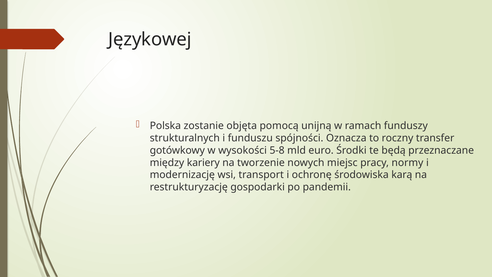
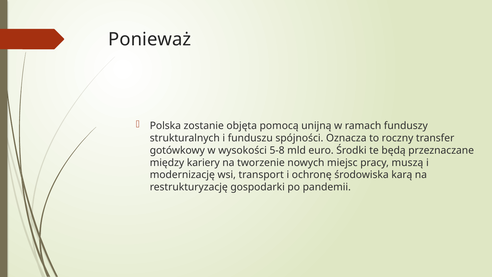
Językowej: Językowej -> Ponieważ (150, 39)
normy: normy -> muszą (407, 162)
